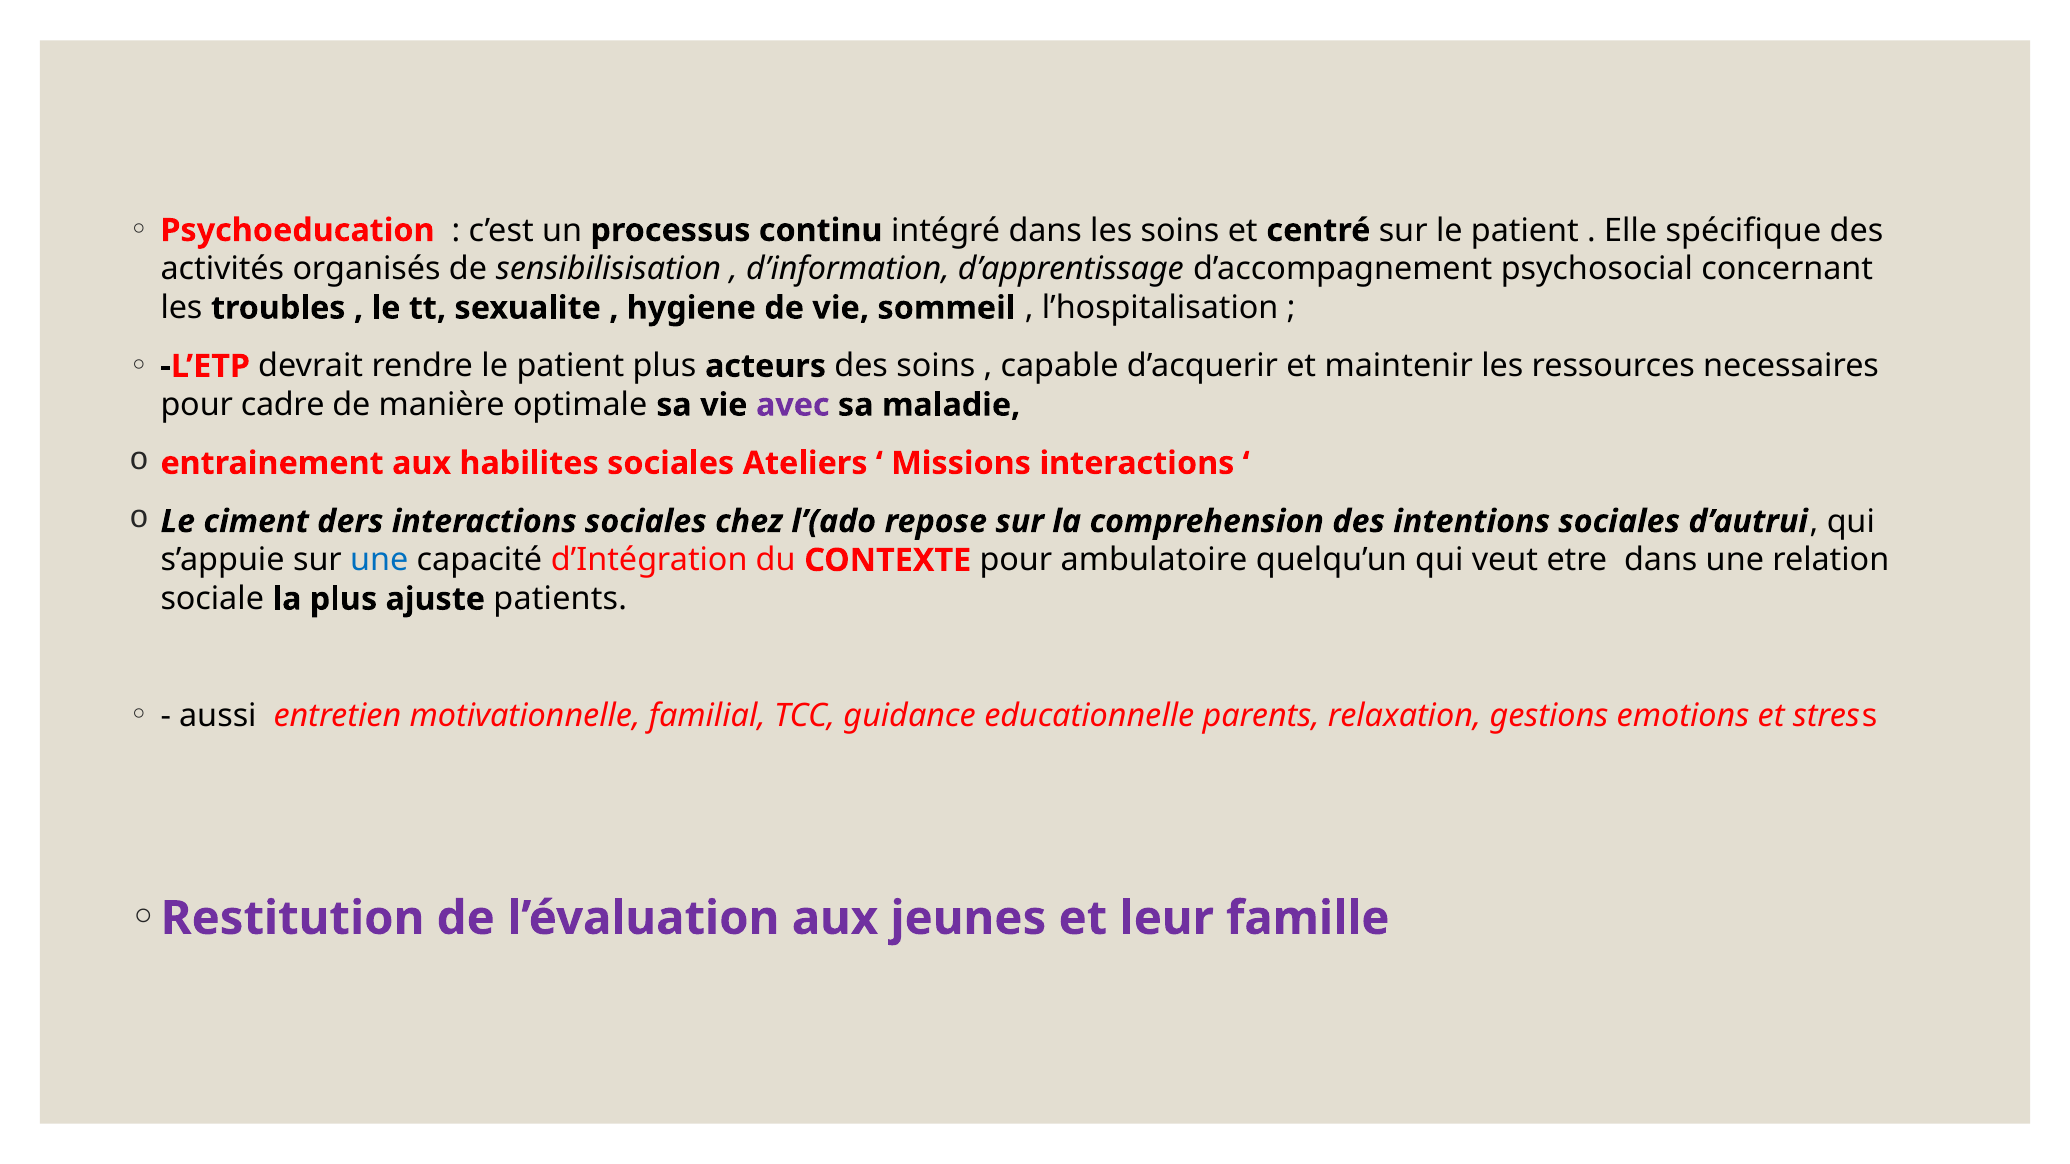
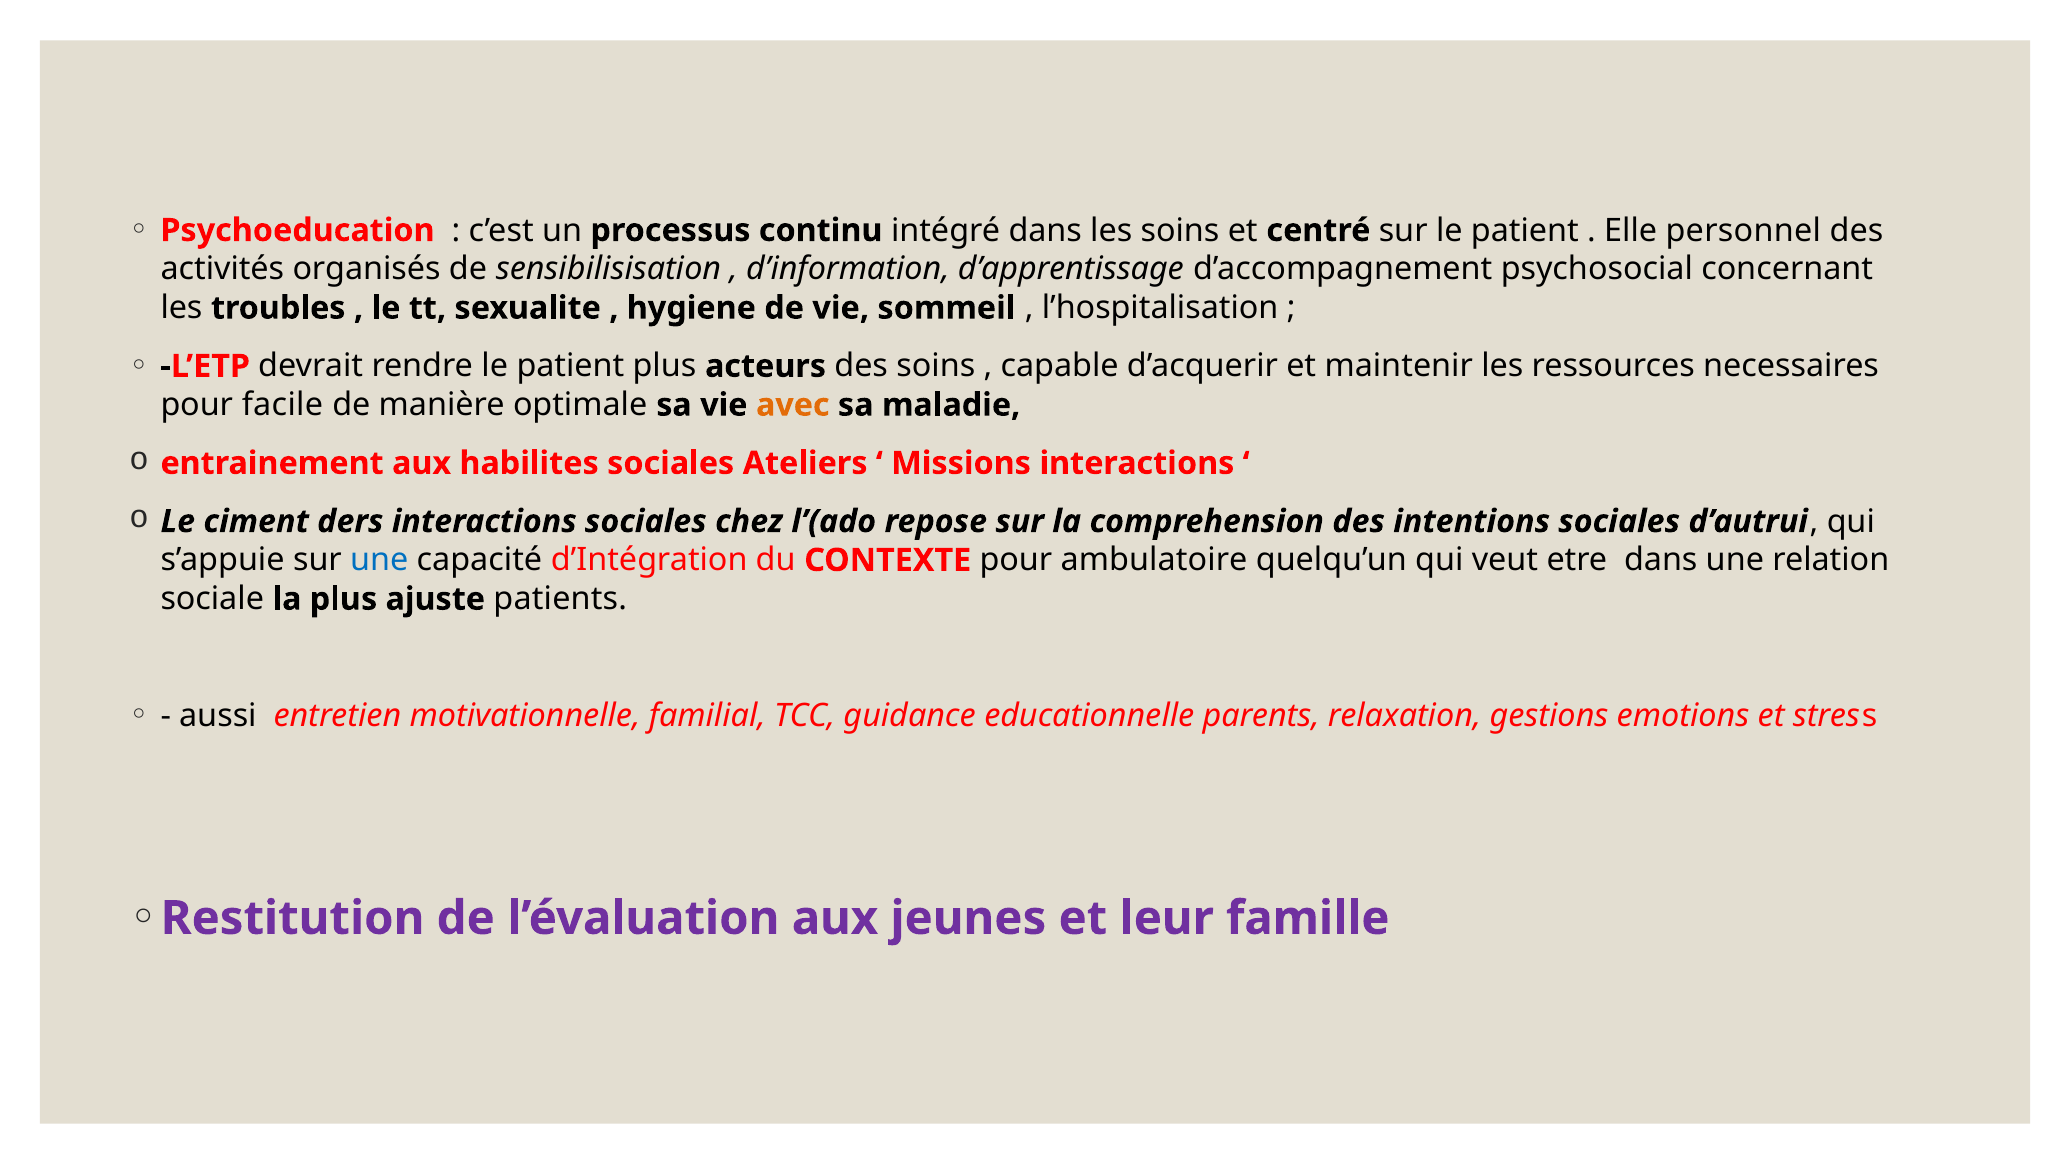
spécifique: spécifique -> personnel (1743, 230)
cadre: cadre -> facile (282, 405)
avec colour: purple -> orange (793, 405)
